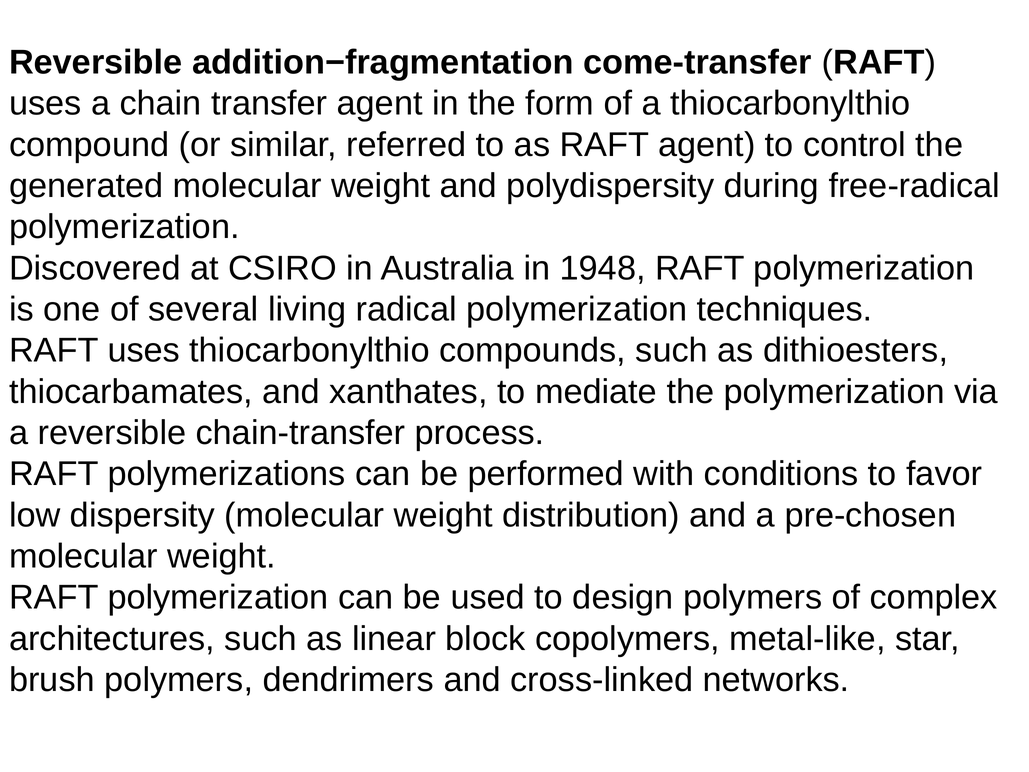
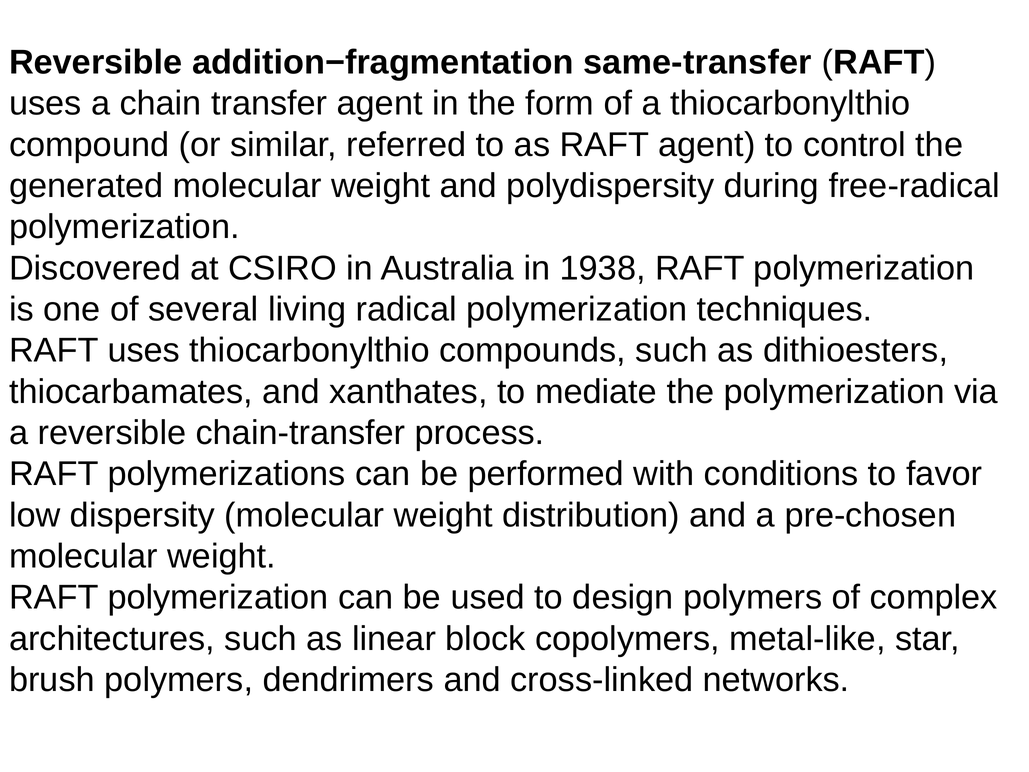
come-transfer: come-transfer -> same-transfer (697, 62)
1948: 1948 -> 1938 (603, 268)
